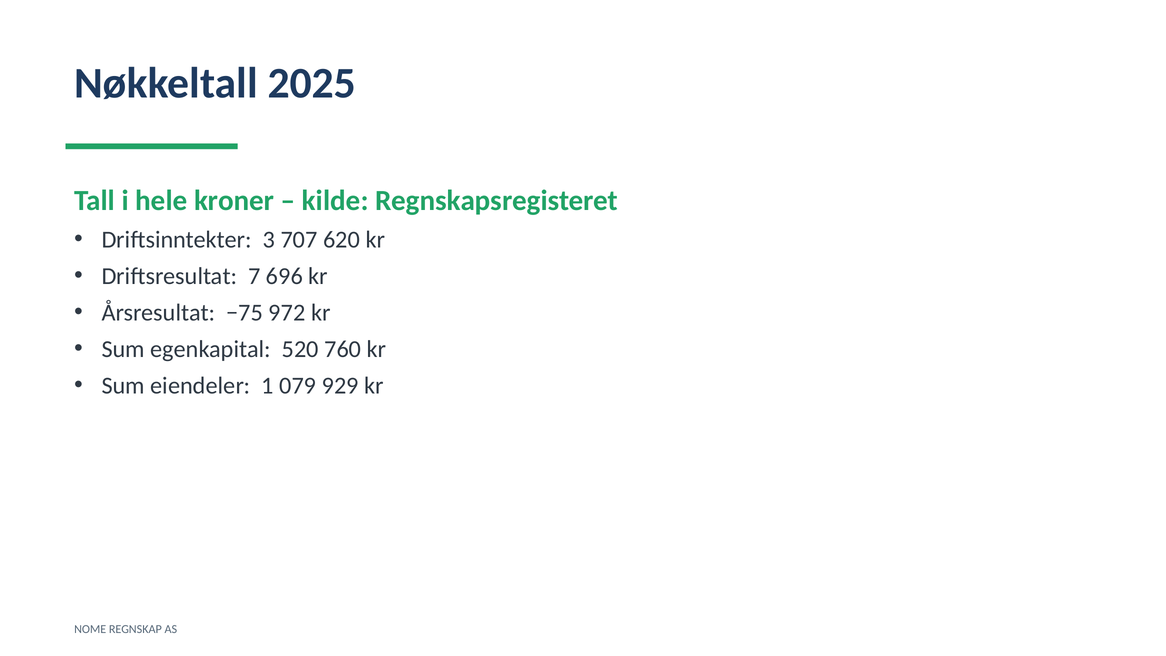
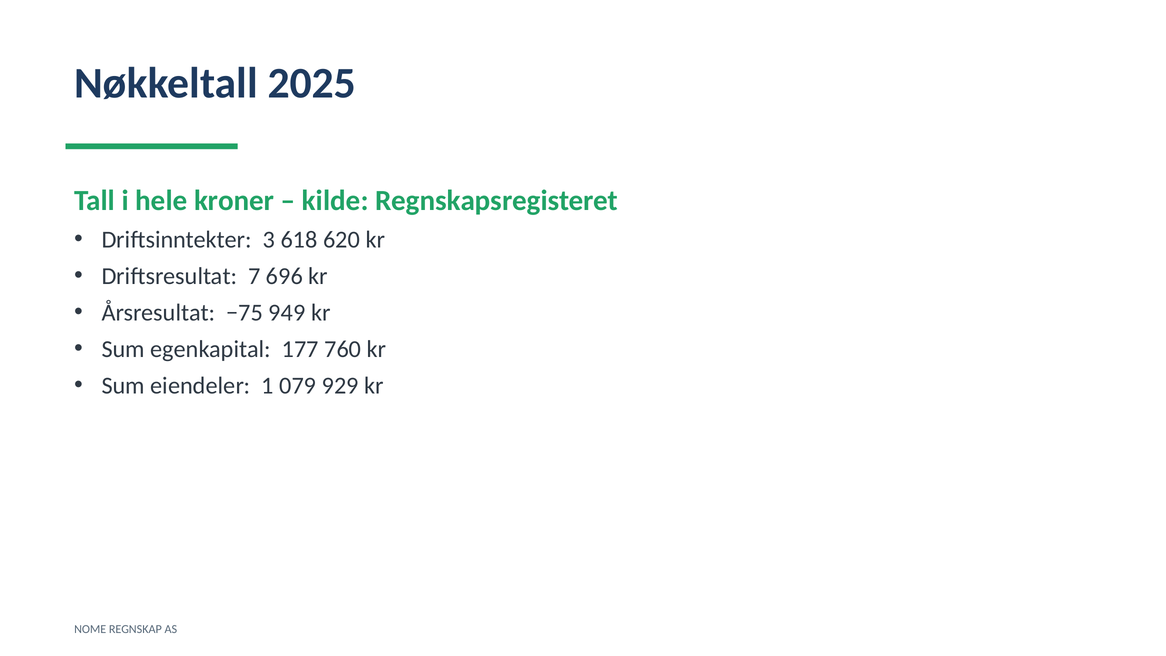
707: 707 -> 618 (299, 240)
972: 972 -> 949 (287, 313)
520: 520 -> 177 (300, 349)
